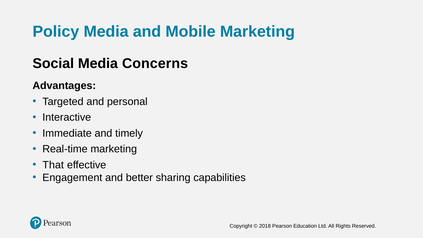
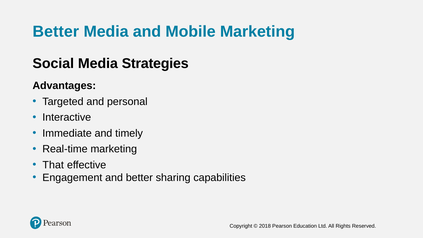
Policy: Policy -> Better (56, 32)
Concerns: Concerns -> Strategies (155, 63)
